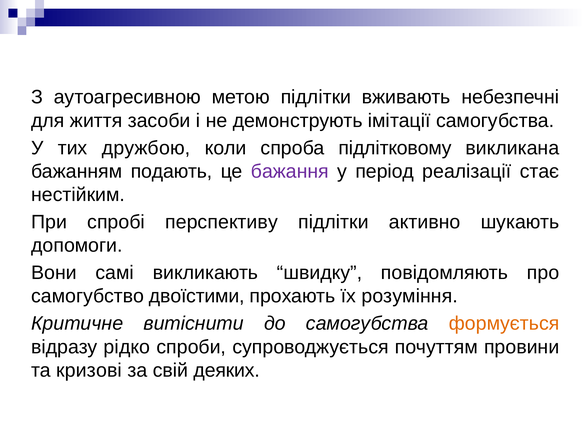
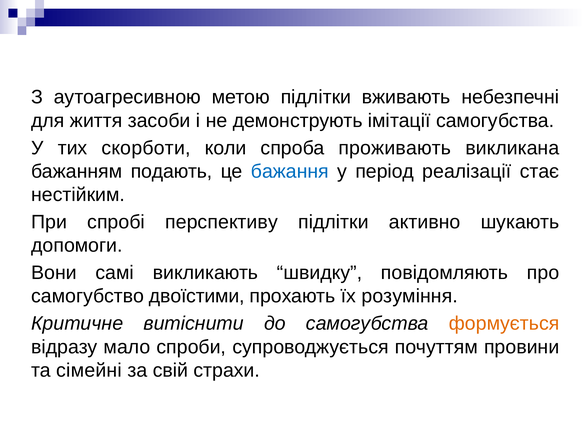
дружбою: дружбою -> скорботи (146, 148)
підлітковому: підлітковому -> проживають (395, 148)
бажання colour: purple -> blue (290, 172)
рідко: рідко -> мало (127, 347)
кризові: кризові -> сімейні (89, 371)
деяких: деяких -> страхи (227, 371)
